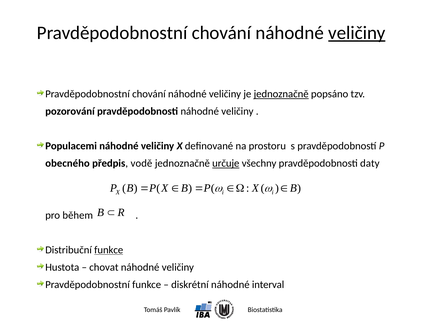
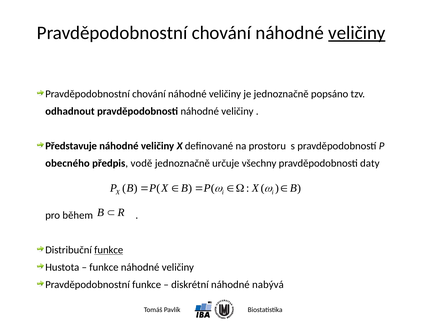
jednoznačně underline: present -> none (281, 94)
pozorování: pozorování -> odhadnout (70, 111)
Populacemi: Populacemi -> Představuje (71, 146)
určuje underline: present -> none (226, 163)
chovat: chovat -> funkce (104, 267)
interval: interval -> nabývá (268, 284)
